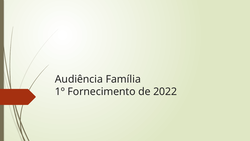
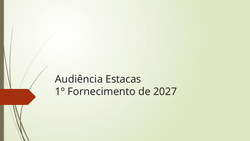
Família: Família -> Estacas (123, 79)
2022: 2022 -> 2027 (165, 92)
